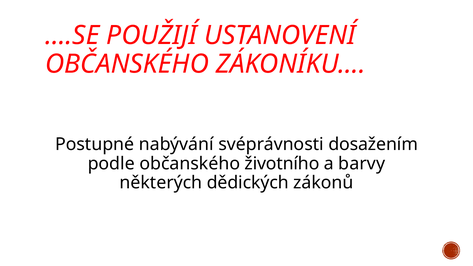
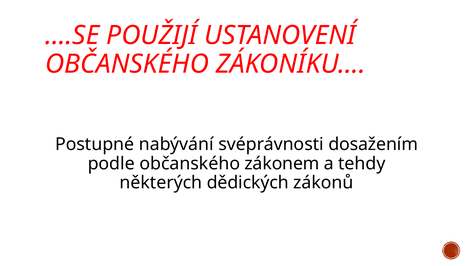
životního: životního -> zákonem (282, 164)
barvy: barvy -> tehdy (362, 164)
